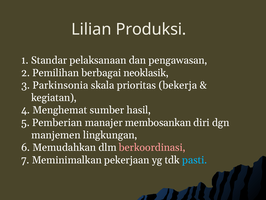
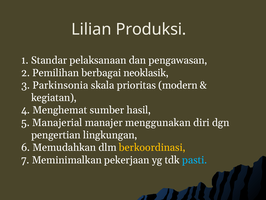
bekerja: bekerja -> modern (178, 85)
Pemberian: Pemberian -> Manajerial (57, 122)
membosankan: membosankan -> menggunakan (158, 122)
manjemen: manjemen -> pengertian (56, 135)
berkoordinasi colour: pink -> yellow (152, 147)
